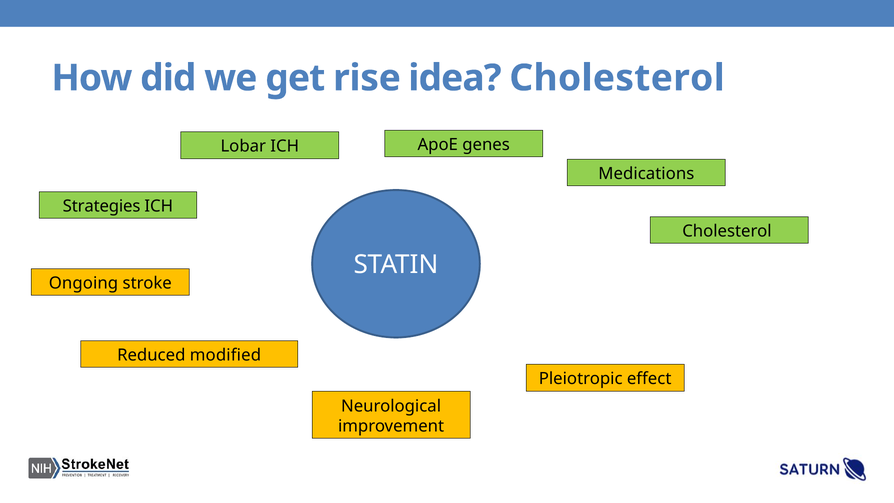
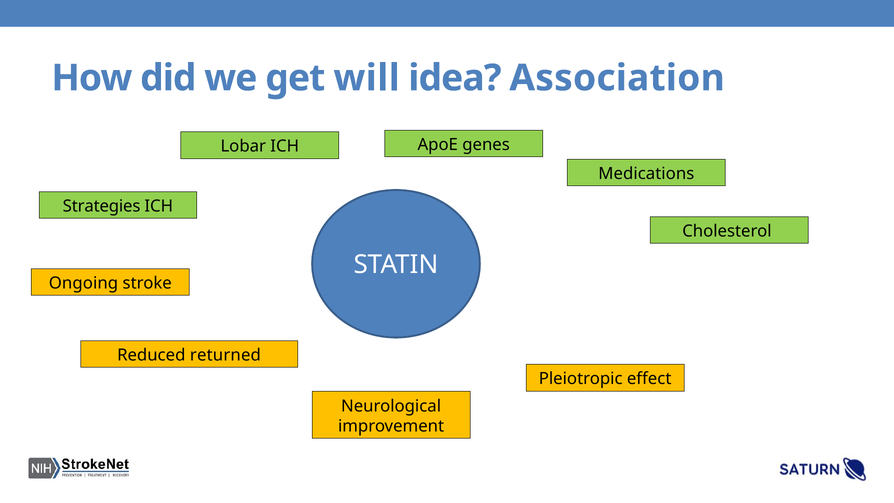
rise: rise -> will (367, 78)
idea Cholesterol: Cholesterol -> Association (617, 78)
modified: modified -> returned (225, 355)
